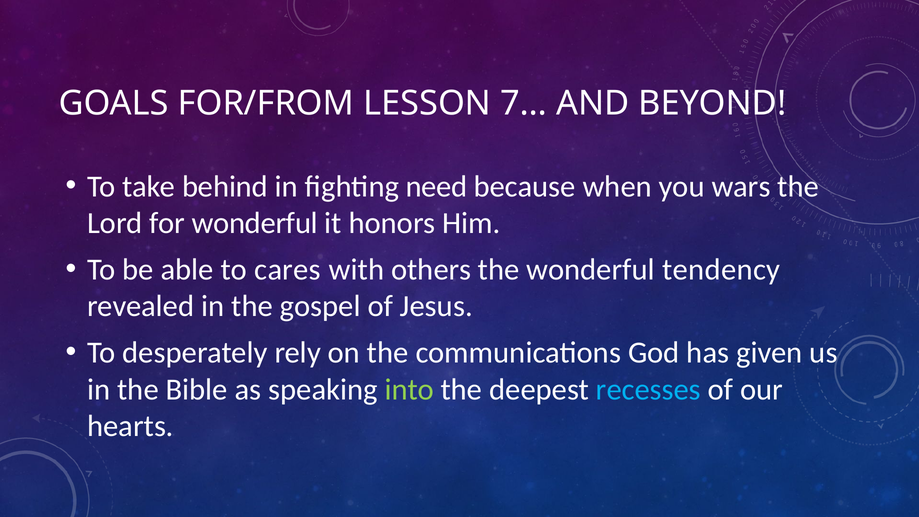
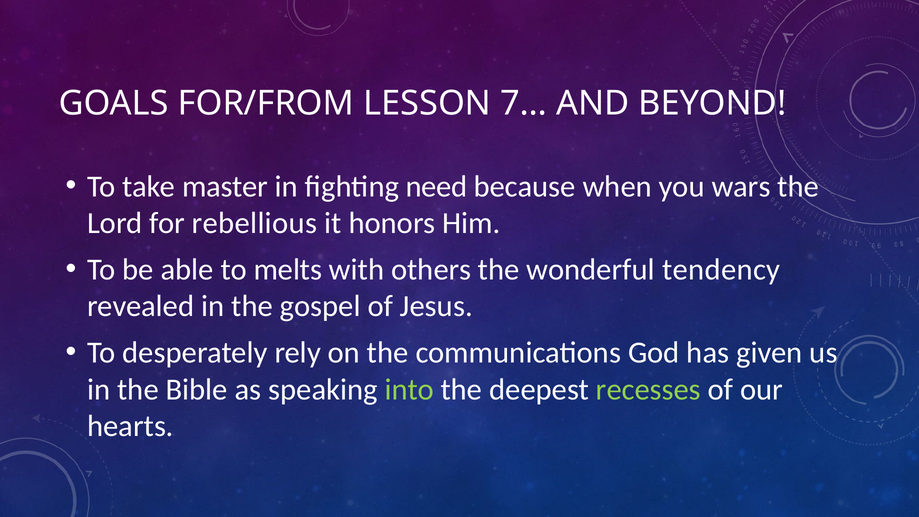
behind: behind -> master (225, 186)
for wonderful: wonderful -> rebellious (254, 223)
cares: cares -> melts (288, 270)
recesses colour: light blue -> light green (648, 389)
